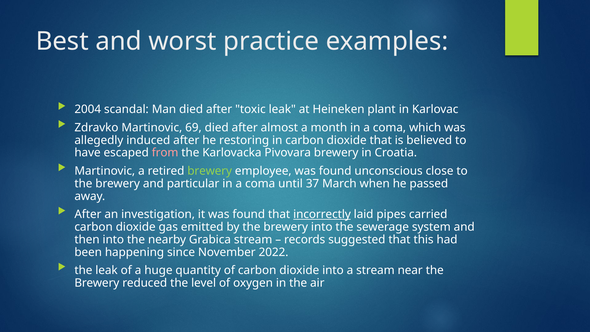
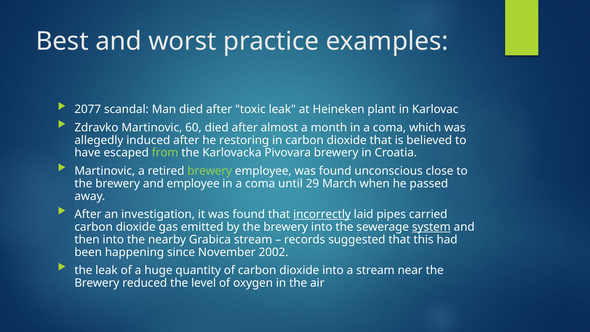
2004: 2004 -> 2077 (88, 109)
69: 69 -> 60 (193, 128)
from colour: pink -> light green (165, 153)
and particular: particular -> employee (193, 183)
37: 37 -> 29 (313, 183)
system underline: none -> present (431, 227)
2022: 2022 -> 2002 (274, 252)
